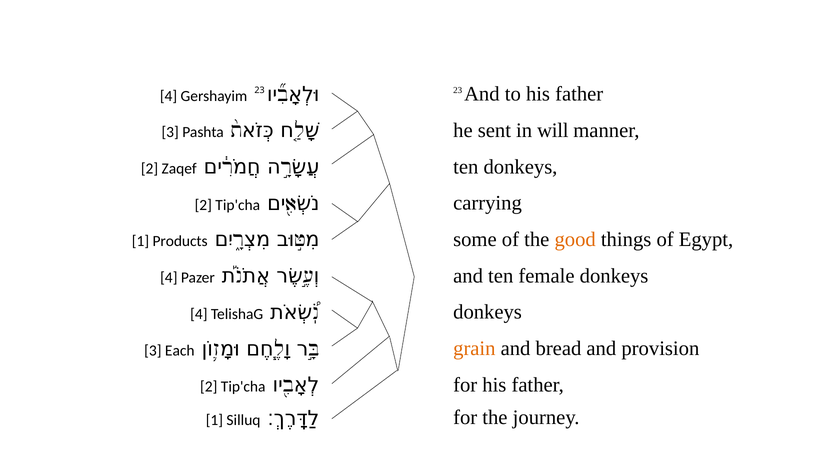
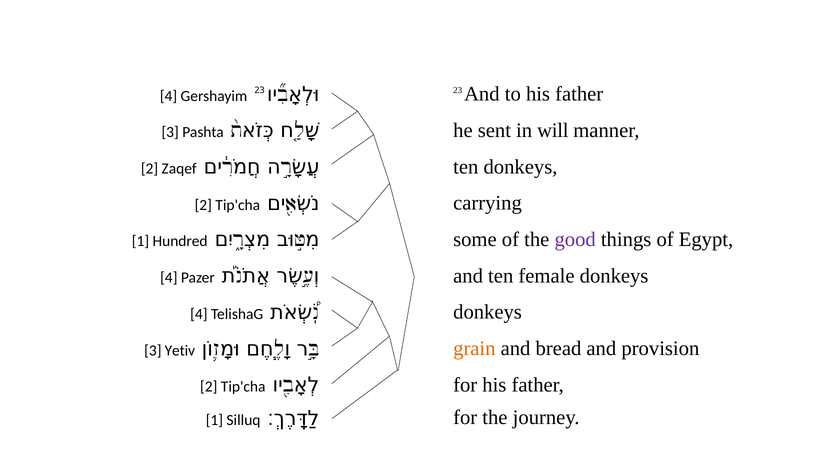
good colour: orange -> purple (575, 240)
Products: Products -> Hundred (180, 241)
Each: Each -> Yetiv (180, 350)
